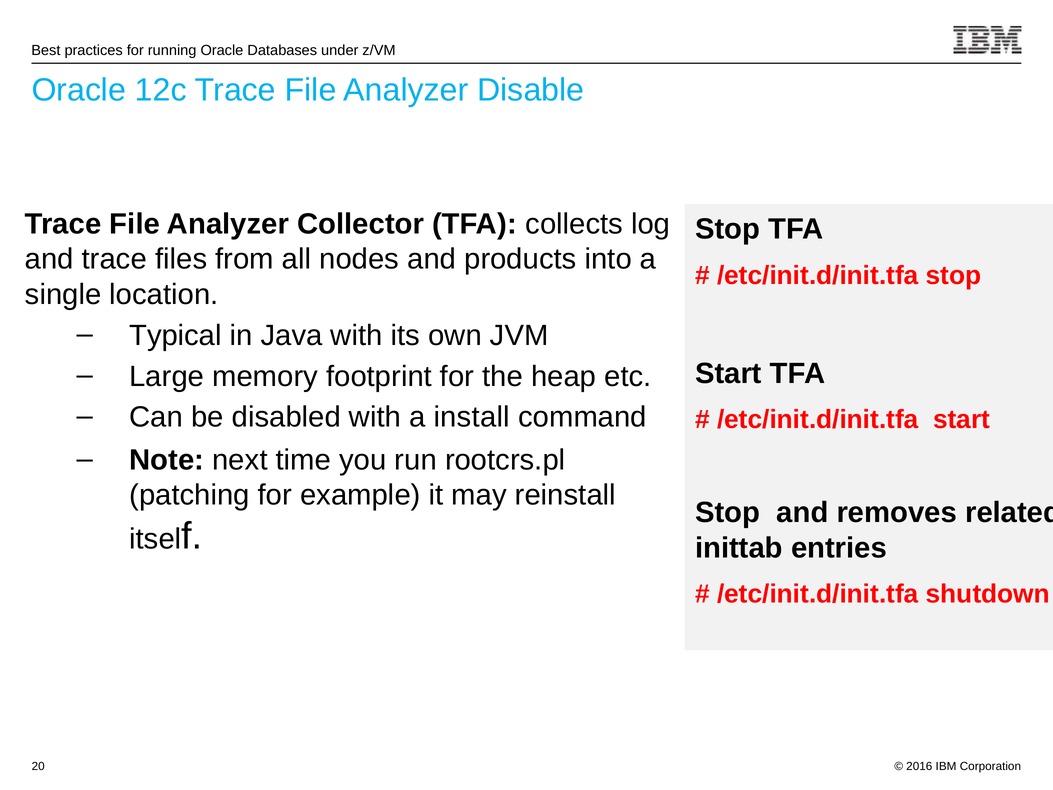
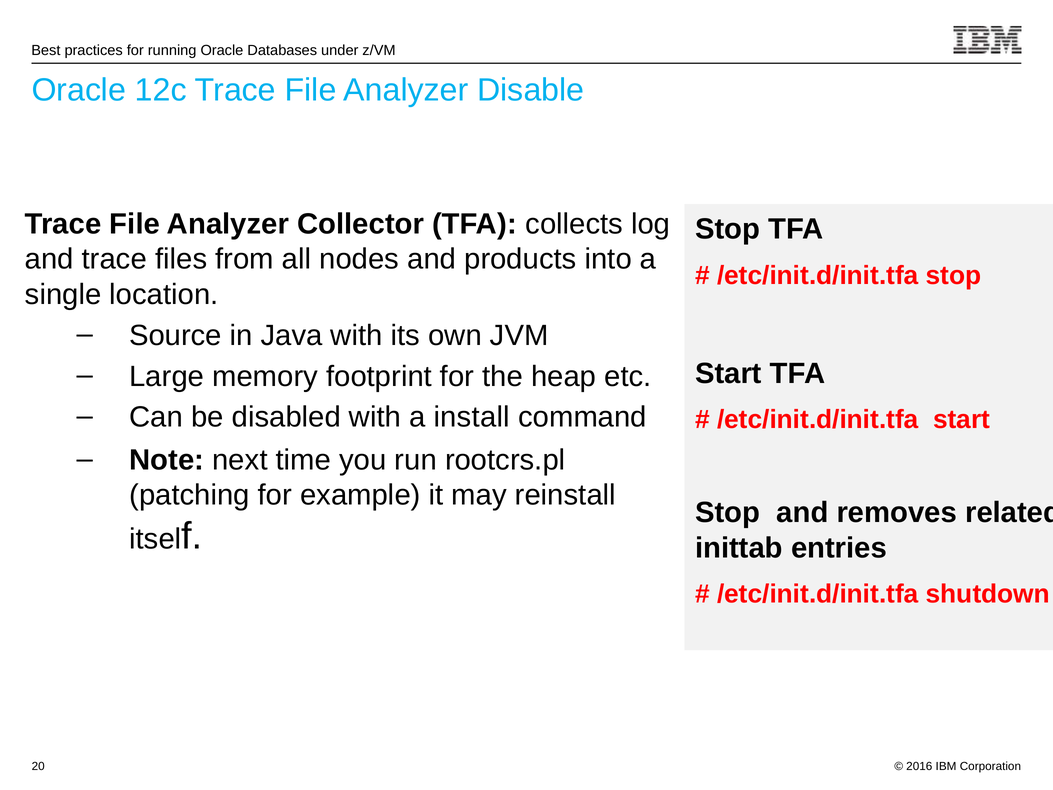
Typical: Typical -> Source (175, 335)
